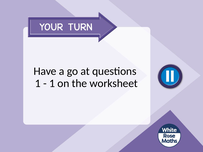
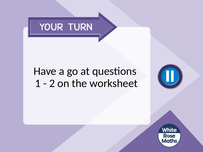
1: 1 -> 2 (52, 84)
